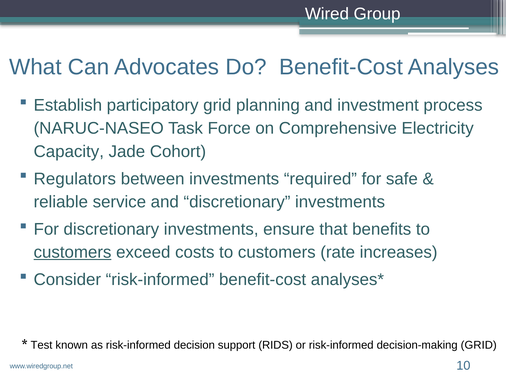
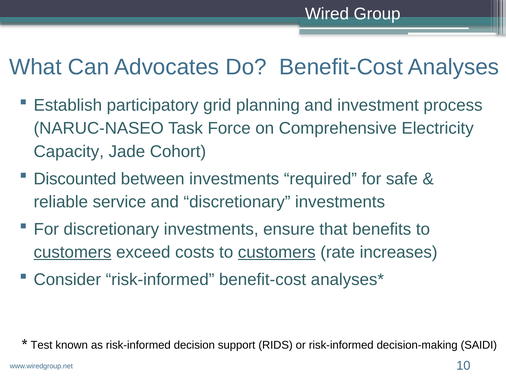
Regulators: Regulators -> Discounted (75, 179)
customers underline: none -> present (277, 252)
decision-making GRID: GRID -> SAIDI (479, 345)
